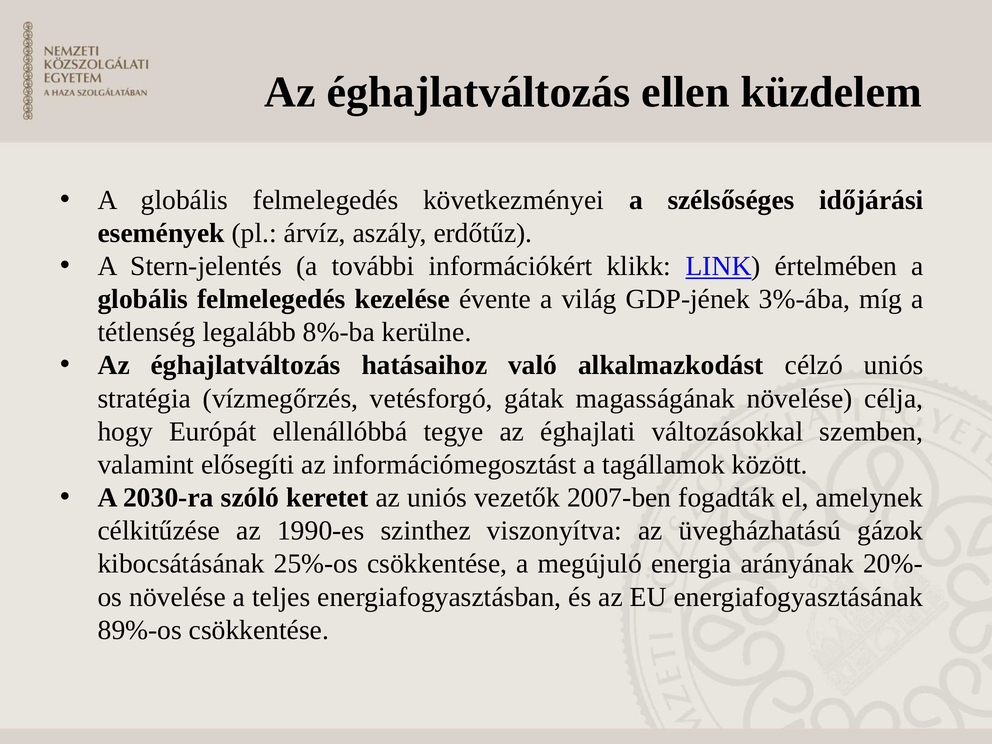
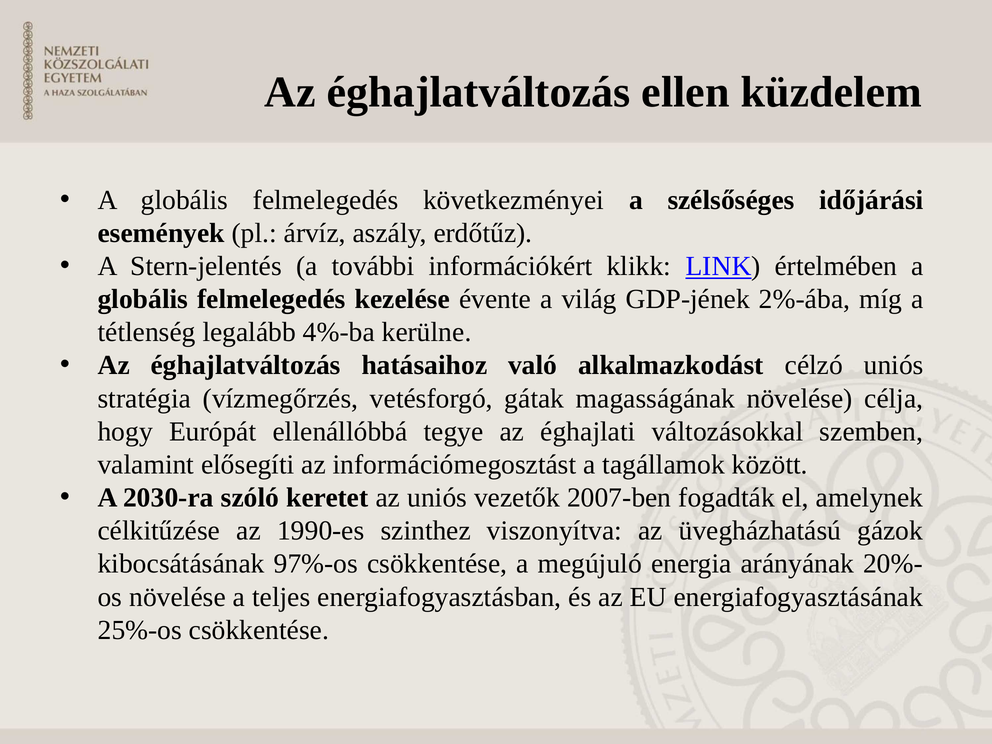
3%-ába: 3%-ába -> 2%-ába (805, 299)
8%-ba: 8%-ba -> 4%-ba (339, 332)
25%-os: 25%-os -> 97%-os (316, 564)
89%-os: 89%-os -> 25%-os (140, 630)
